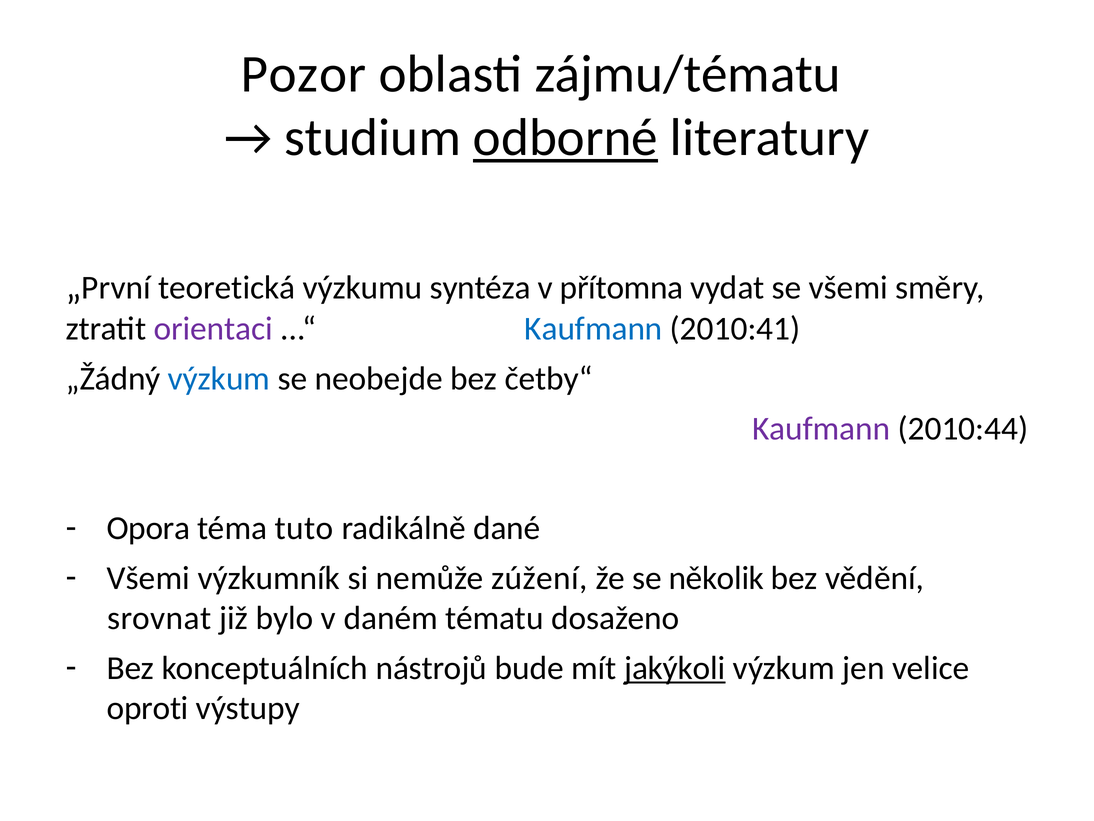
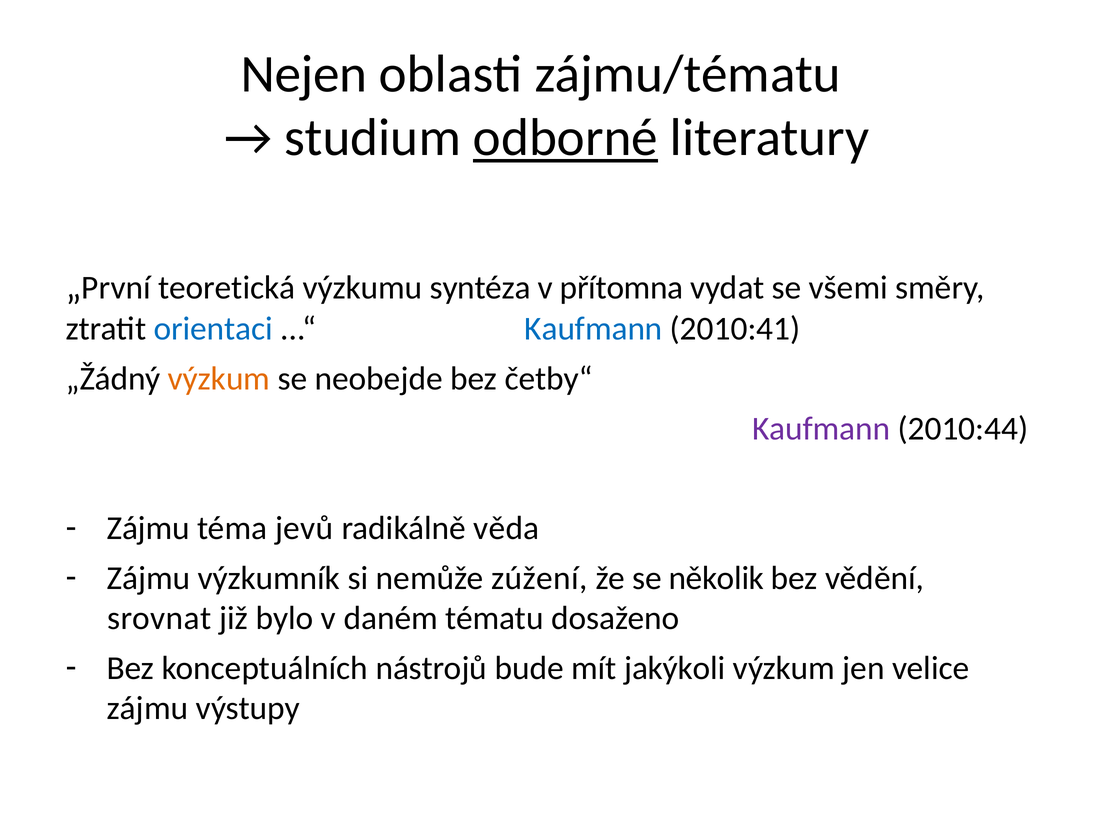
Pozor: Pozor -> Nejen (304, 74)
orientaci colour: purple -> blue (213, 329)
výzkum colour: blue -> orange (219, 378)
Opora: Opora -> Zájmu (148, 528)
tuto: tuto -> jevů (304, 528)
dané: dané -> věda (506, 528)
Všemi: Všemi -> Zájmu (148, 578)
jakýkoli underline: present -> none (675, 668)
oproti: oproti -> zájmu (147, 708)
